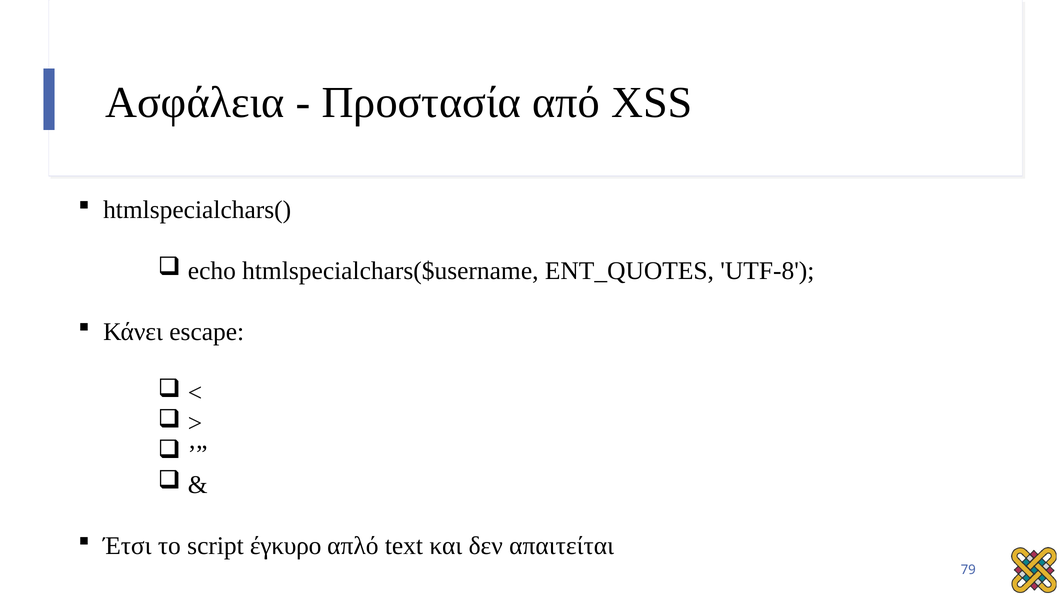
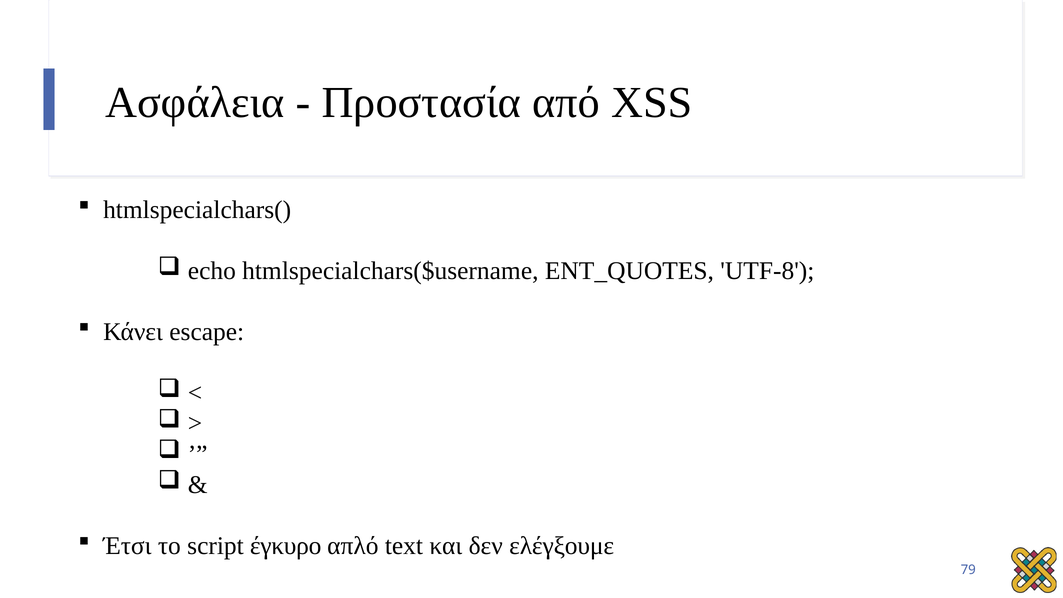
απαιτείται: απαιτείται -> ελέγξουμε (562, 546)
